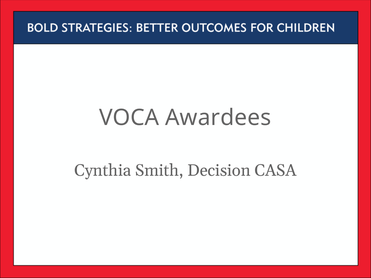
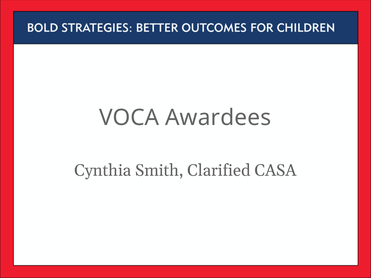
Decision: Decision -> Clarified (219, 171)
